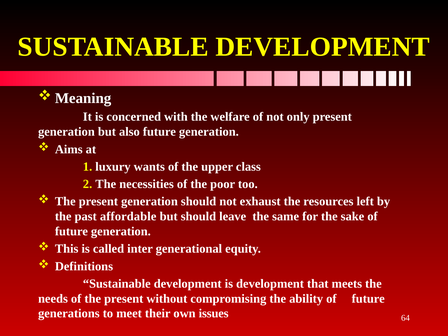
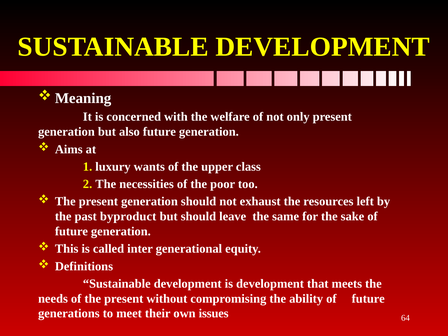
affordable: affordable -> byproduct (128, 216)
